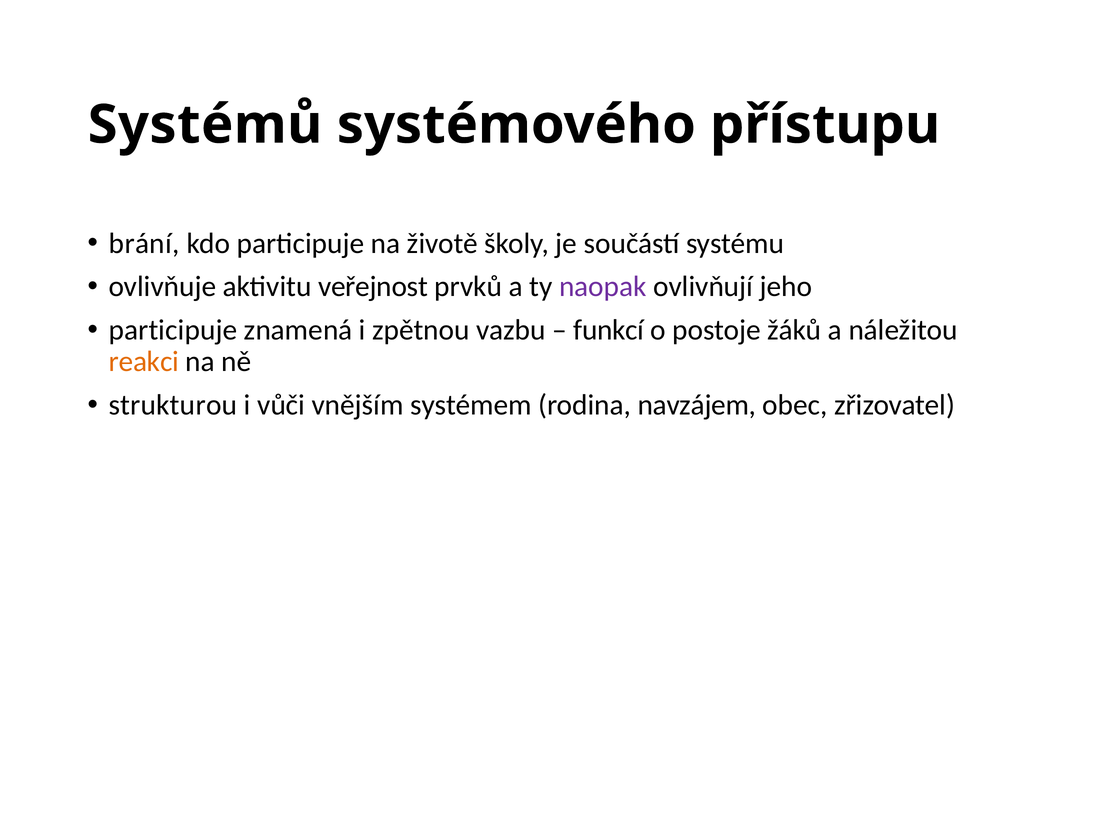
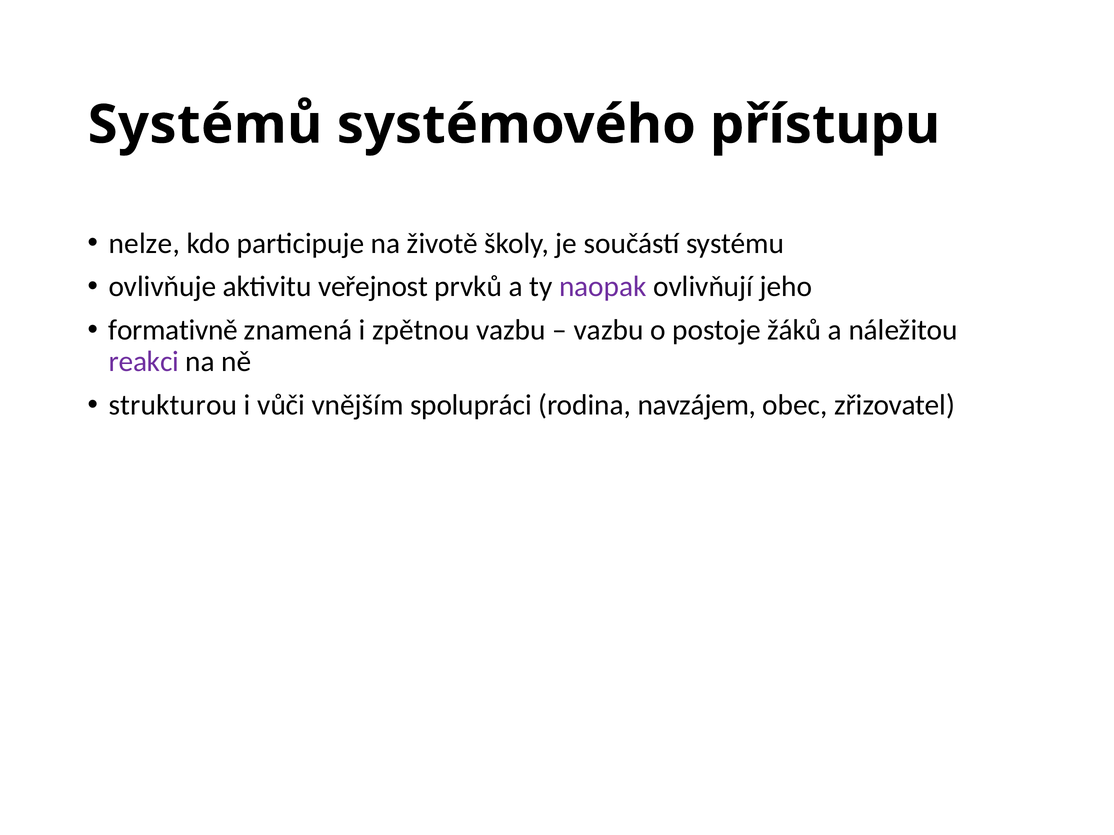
brání: brání -> nelze (144, 244)
participuje: participuje -> formativně (173, 330)
funkcí: funkcí -> vazbu (609, 330)
reakci colour: orange -> purple (144, 362)
systémem: systémem -> spolupráci (471, 405)
